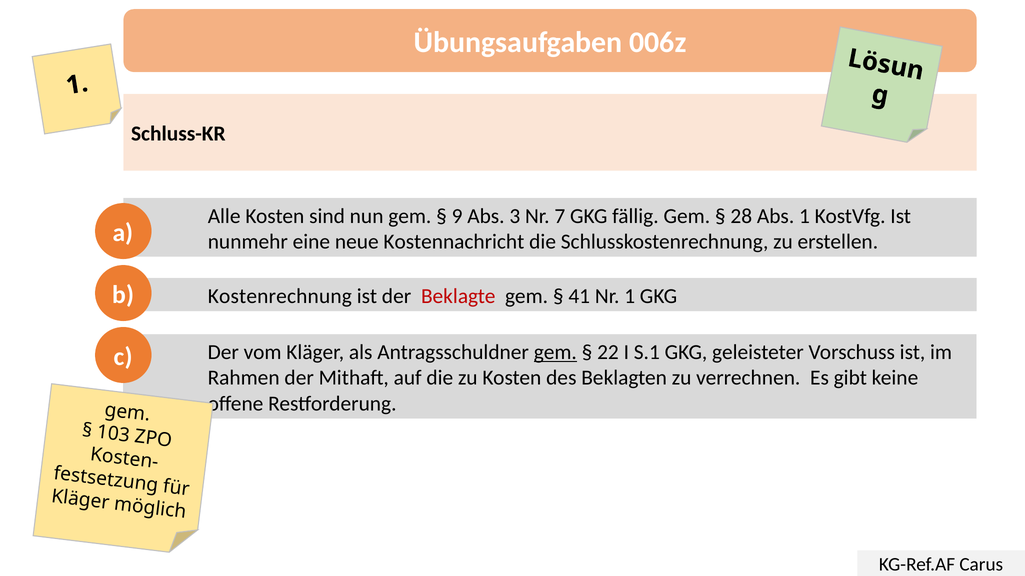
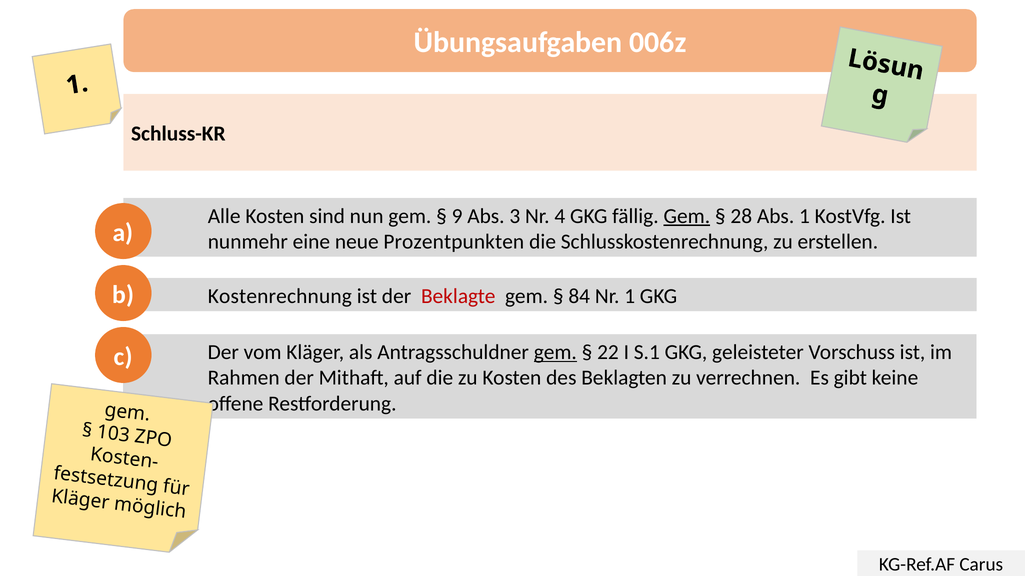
7: 7 -> 4 (560, 216)
Gem underline: none -> present (687, 216)
Kostennachricht: Kostennachricht -> Prozentpunkten (454, 242)
41: 41 -> 84 (579, 296)
